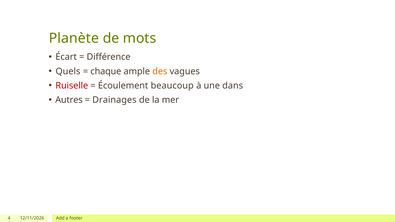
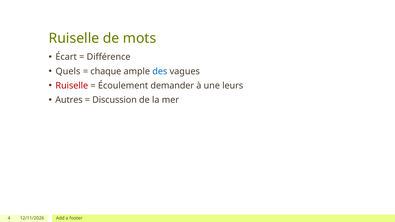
Planète: Planète -> Ruiselle (74, 38)
des colour: orange -> blue (160, 71)
beaucoup: beaucoup -> demander (172, 86)
dans: dans -> leurs (233, 86)
Drainages: Drainages -> Discussion (115, 100)
